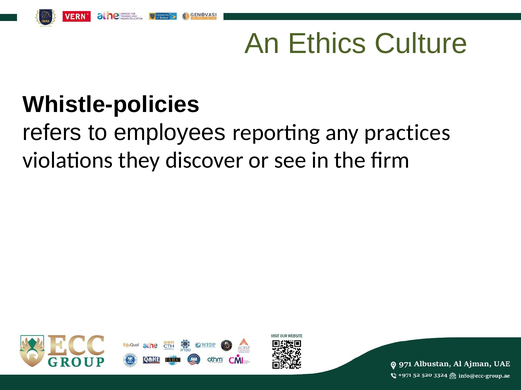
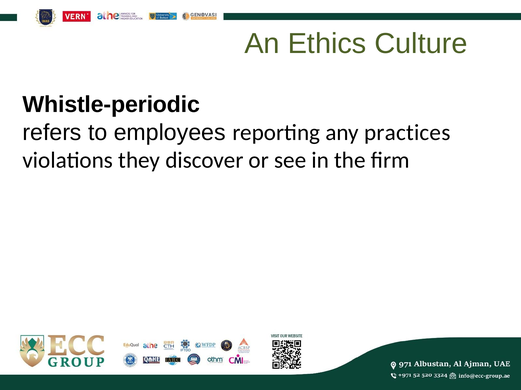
Whistle-policies: Whistle-policies -> Whistle-periodic (111, 105)
